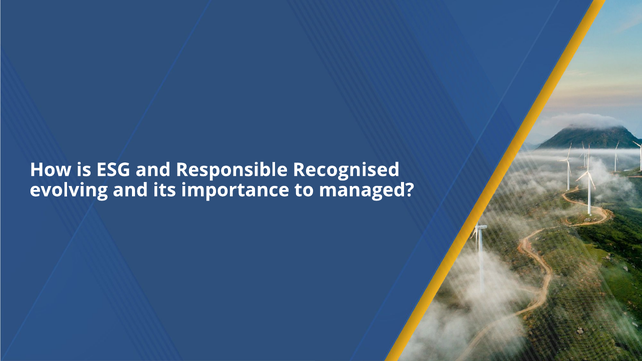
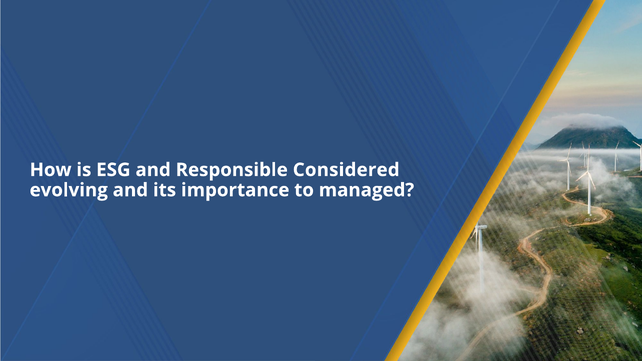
Recognised: Recognised -> Considered (346, 170)
